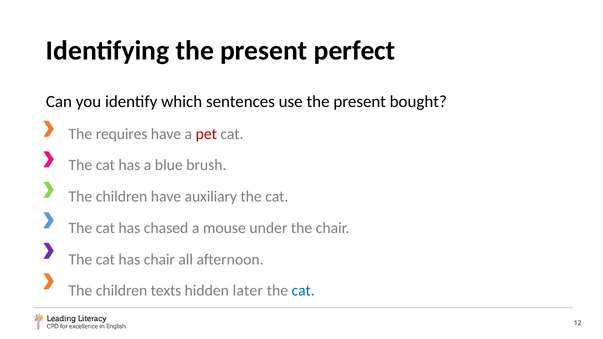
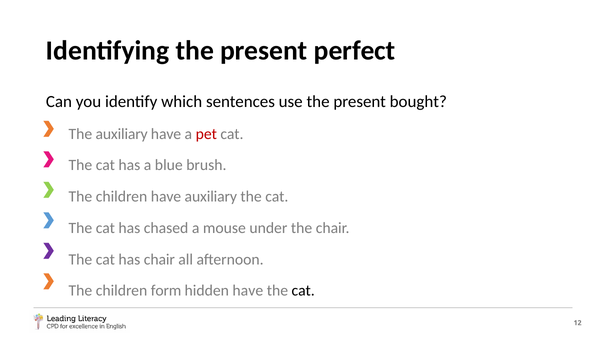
The requires: requires -> auxiliary (122, 134)
texts: texts -> form (166, 291)
hidden later: later -> have (248, 291)
cat colour: blue -> black (303, 291)
